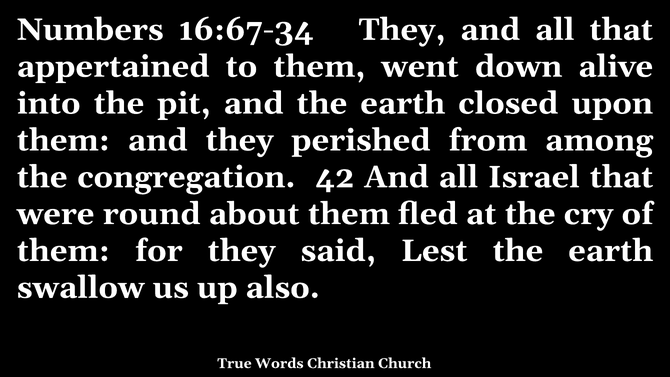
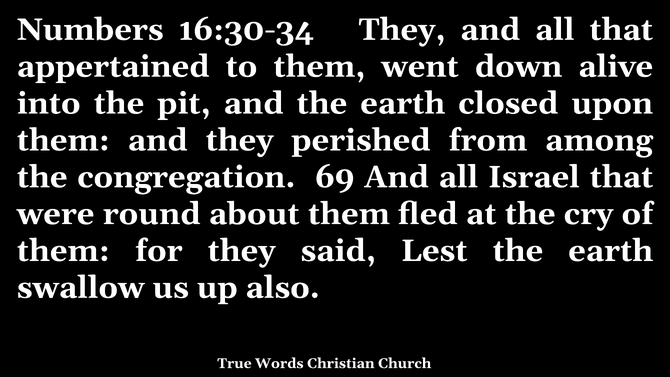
16:67-34: 16:67-34 -> 16:30-34 (246, 30)
42: 42 -> 69 (335, 177)
